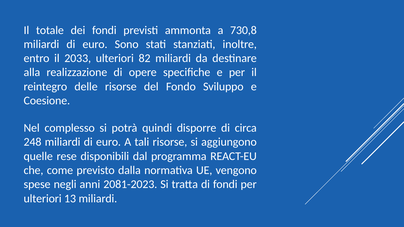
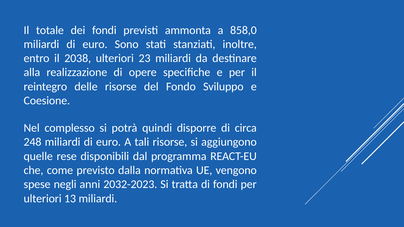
730,8: 730,8 -> 858,0 (243, 30)
2033: 2033 -> 2038 (78, 58)
82: 82 -> 23 (145, 58)
2081-2023: 2081-2023 -> 2032-2023 (130, 185)
